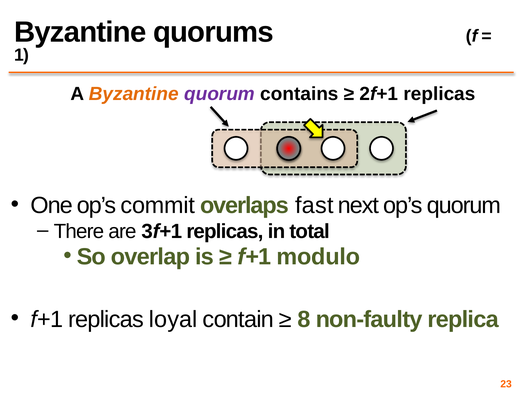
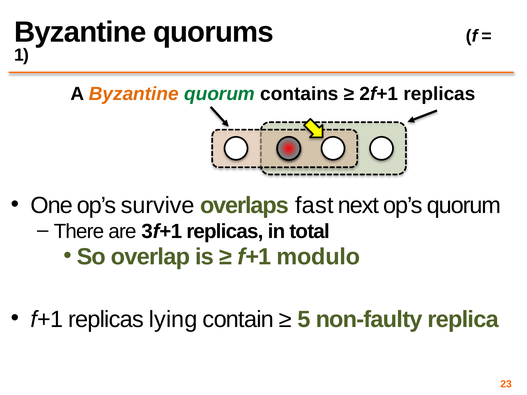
quorum colour: purple -> green (220, 94)
commit: commit -> survive (158, 206)
loyal: loyal -> lying (173, 320)
8: 8 -> 5 (304, 320)
